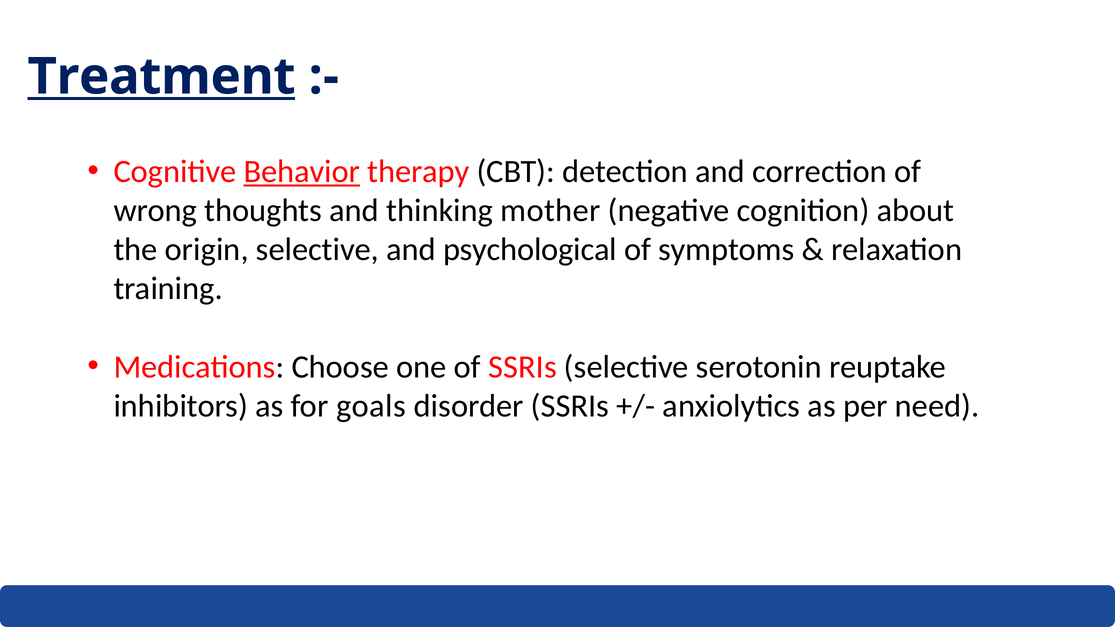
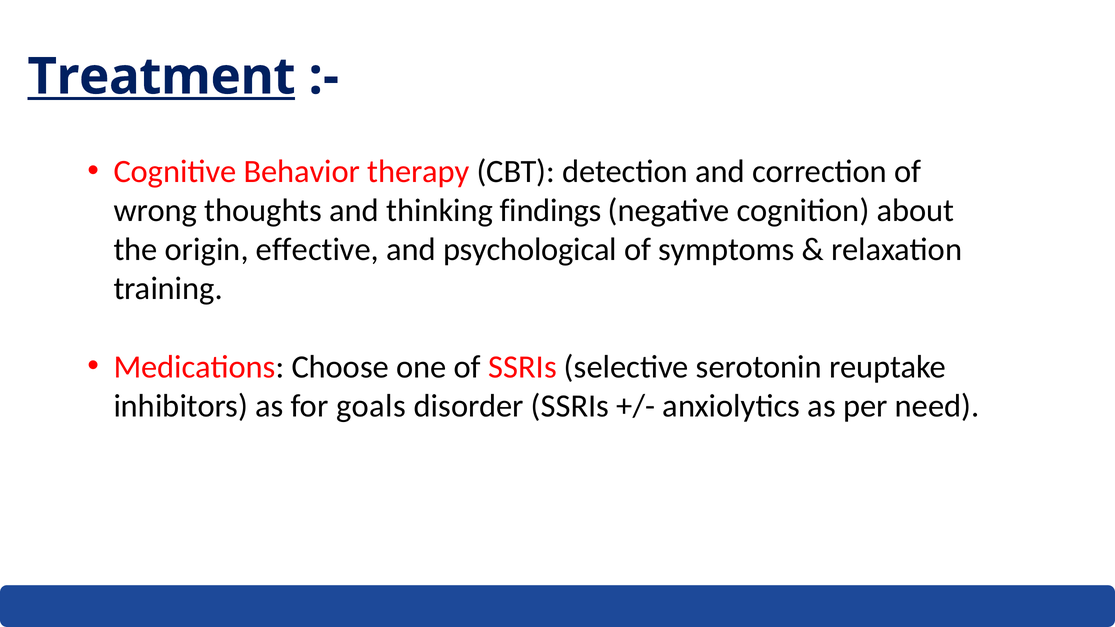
Behavior underline: present -> none (302, 172)
mother: mother -> findings (551, 211)
origin selective: selective -> effective (317, 250)
